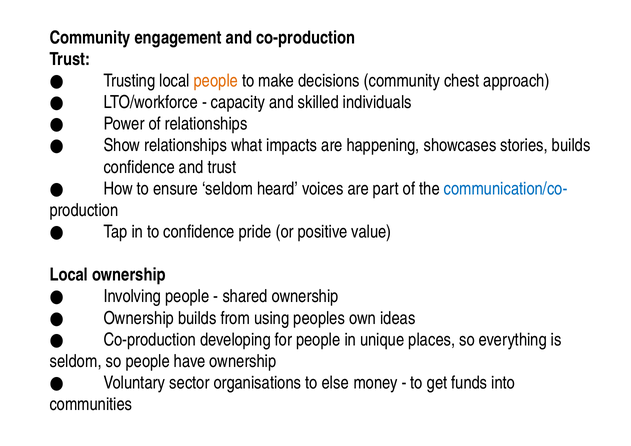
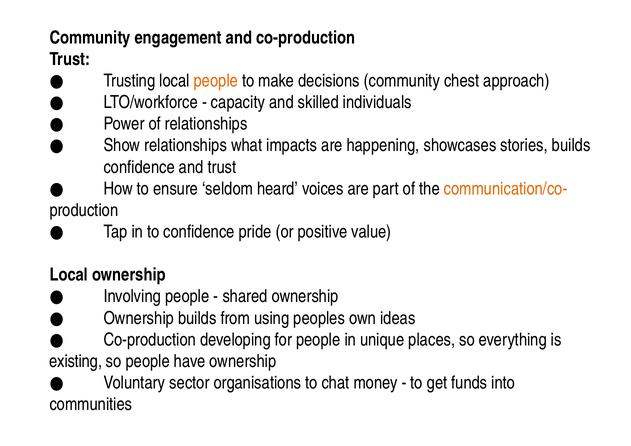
communication/co- colour: blue -> orange (506, 189)
seldom: seldom -> existing (76, 361)
else: else -> chat (335, 383)
